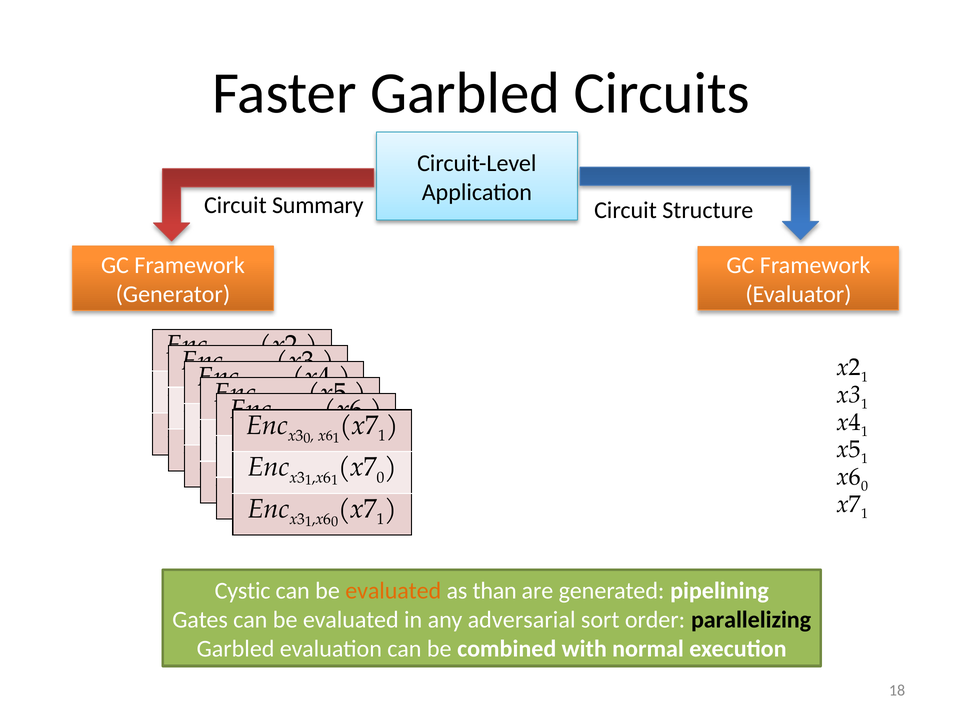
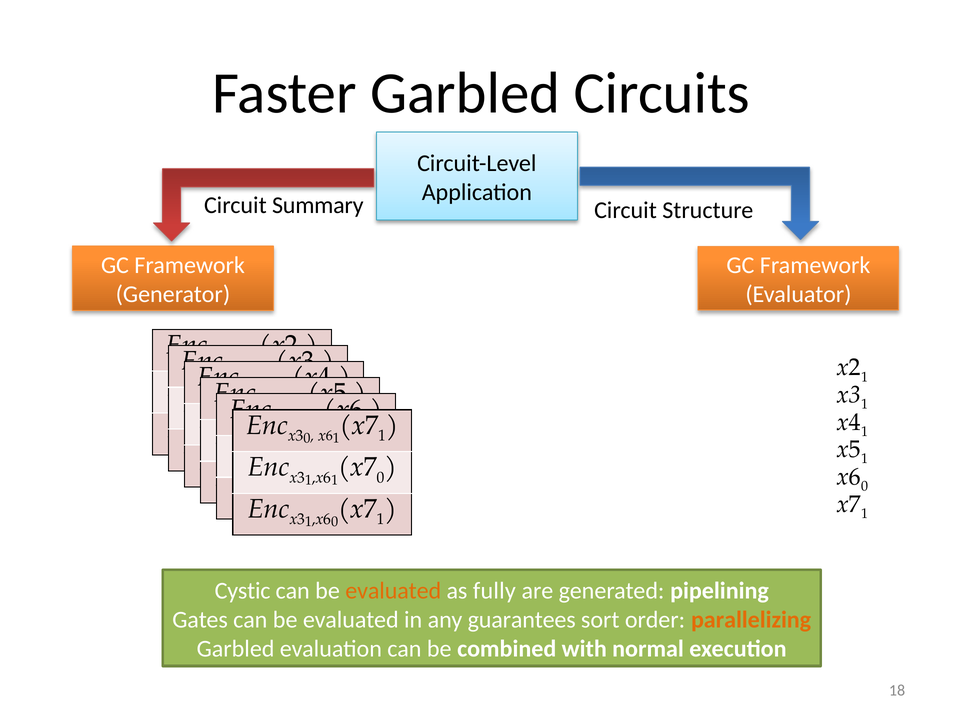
than: than -> fully (494, 590)
adversarial: adversarial -> guarantees (522, 619)
parallelizing colour: black -> orange (751, 619)
